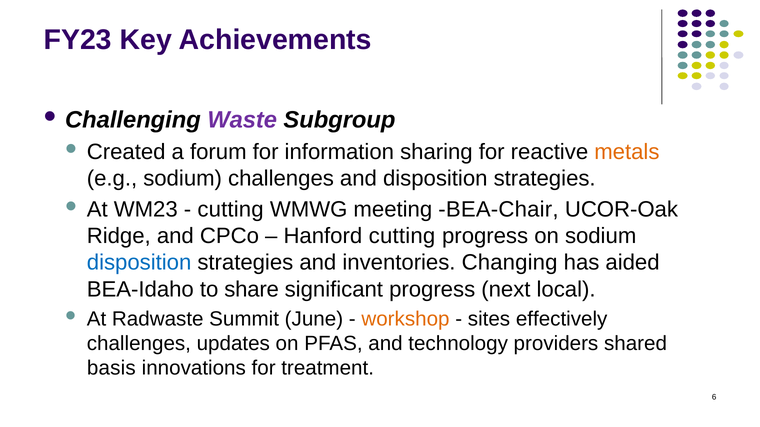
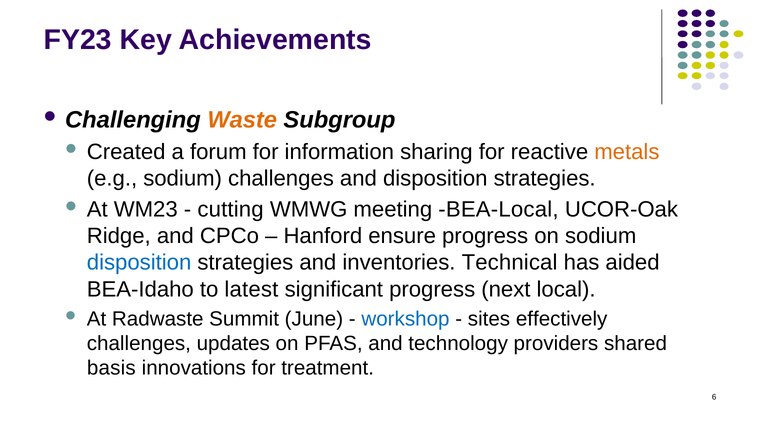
Waste colour: purple -> orange (242, 120)
BEA-Chair: BEA-Chair -> BEA-Local (498, 210)
Hanford cutting: cutting -> ensure (402, 236)
Changing: Changing -> Technical (510, 263)
share: share -> latest (251, 290)
workshop colour: orange -> blue (405, 319)
